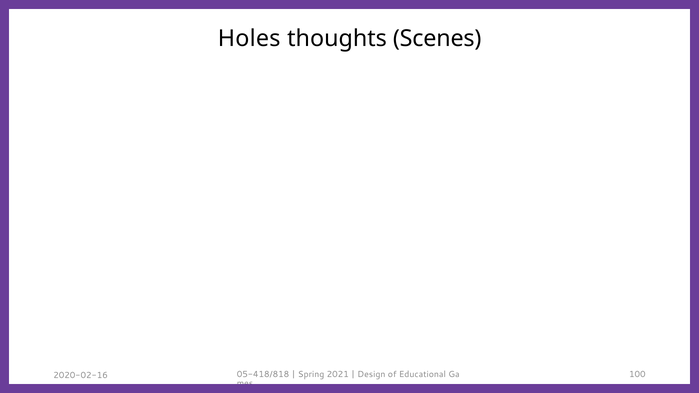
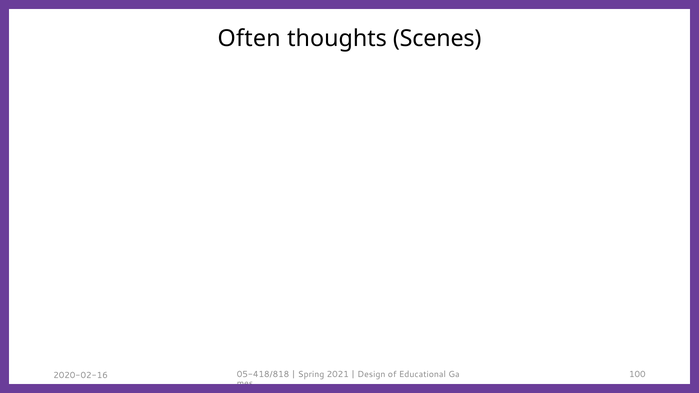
Holes: Holes -> Often (249, 39)
